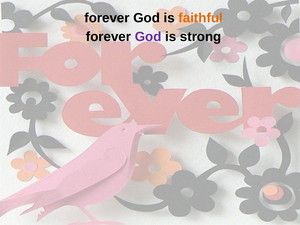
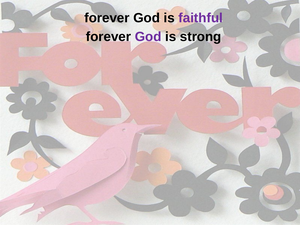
faithful colour: orange -> purple (201, 18)
